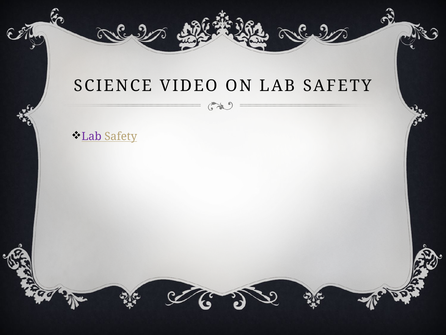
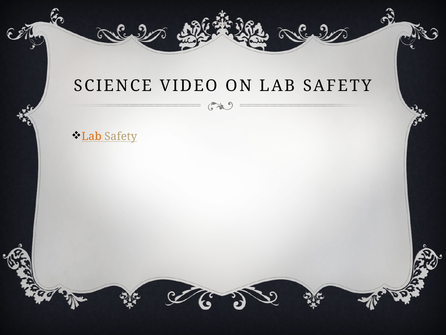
Lab colour: purple -> orange (92, 136)
